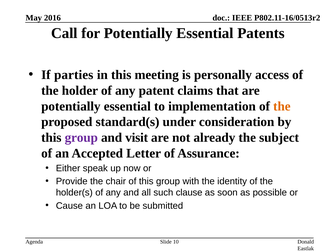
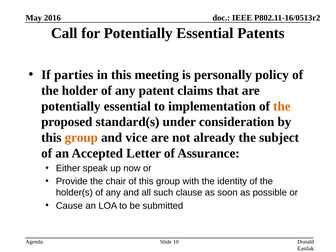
access: access -> policy (272, 75)
group colour: purple -> orange (81, 138)
visit: visit -> vice (137, 138)
